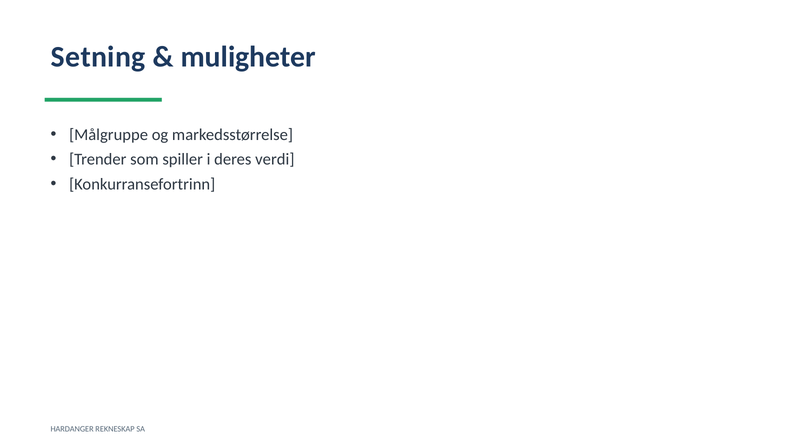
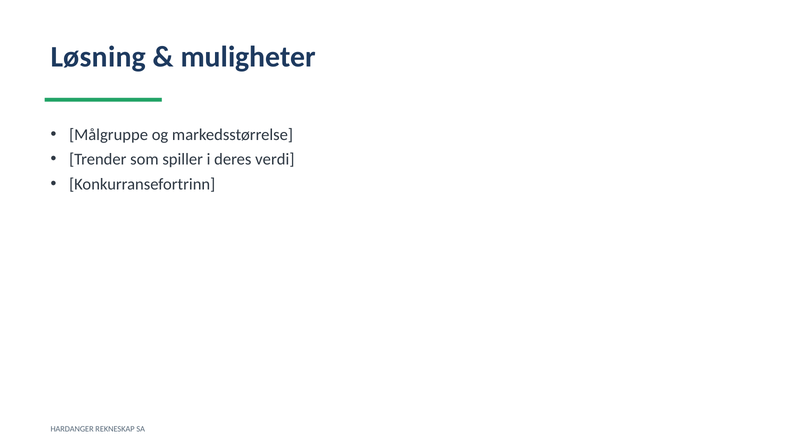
Setning: Setning -> Løsning (98, 57)
